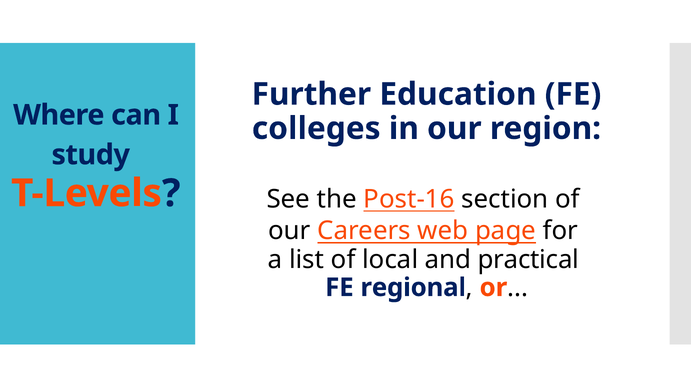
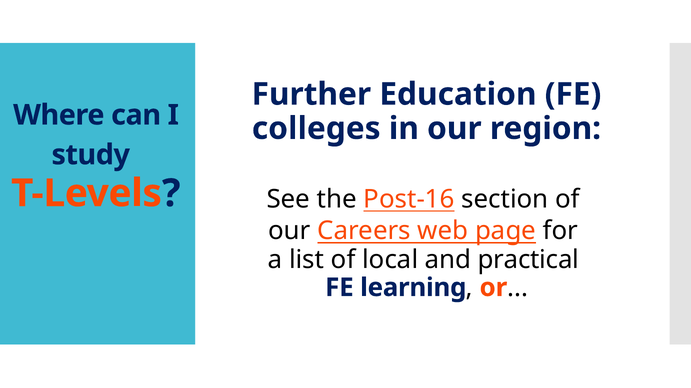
regional: regional -> learning (413, 288)
